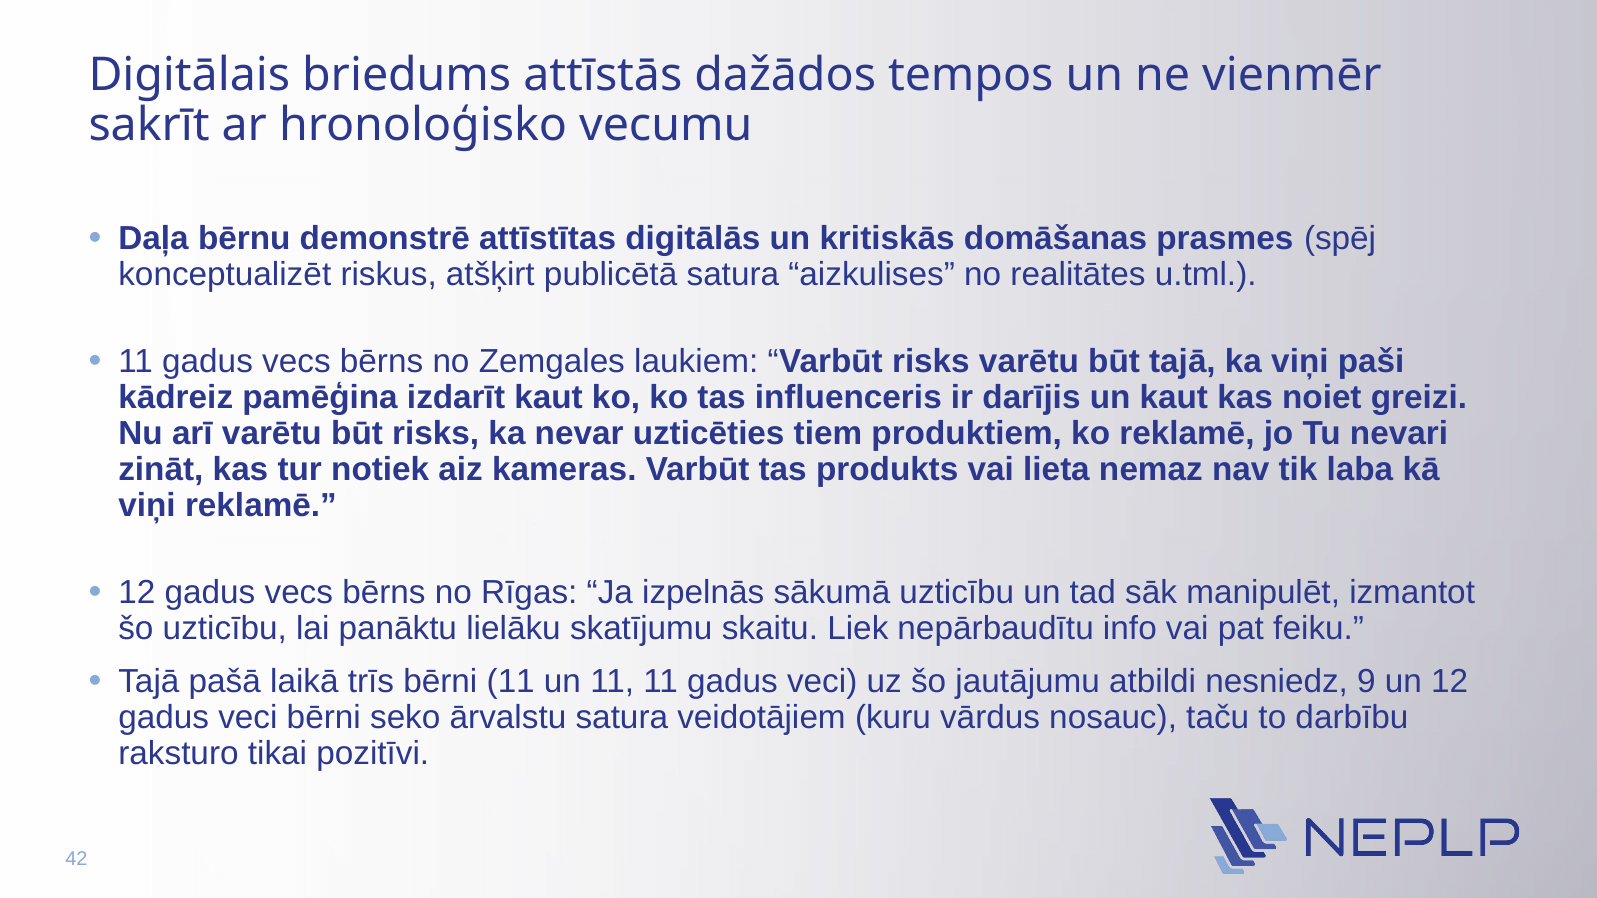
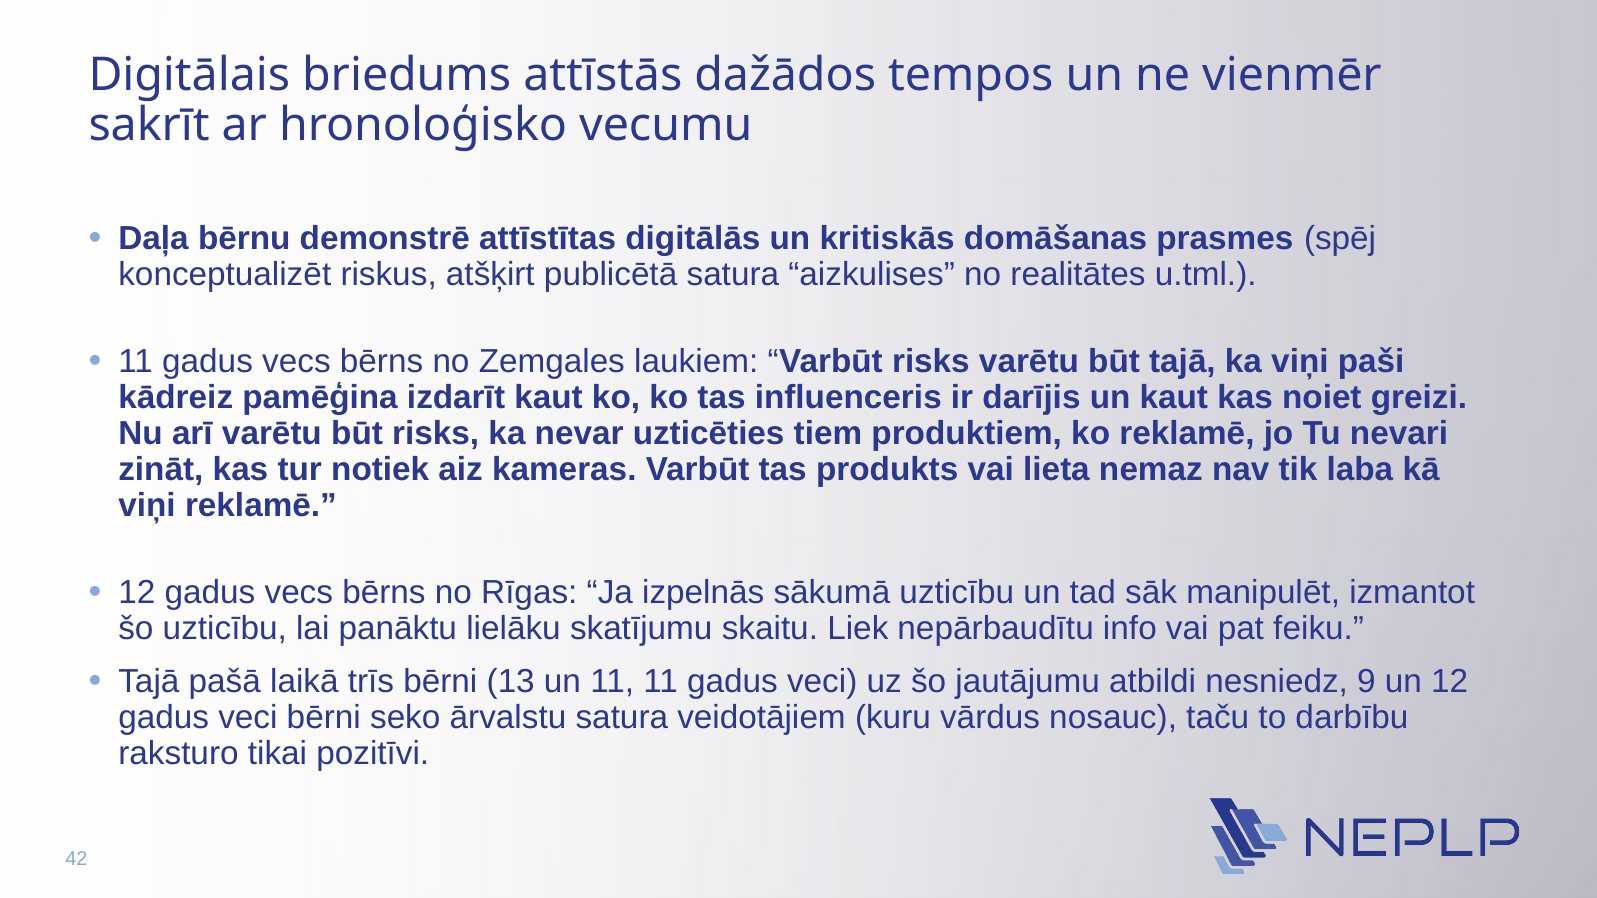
bērni 11: 11 -> 13 (511, 682)
